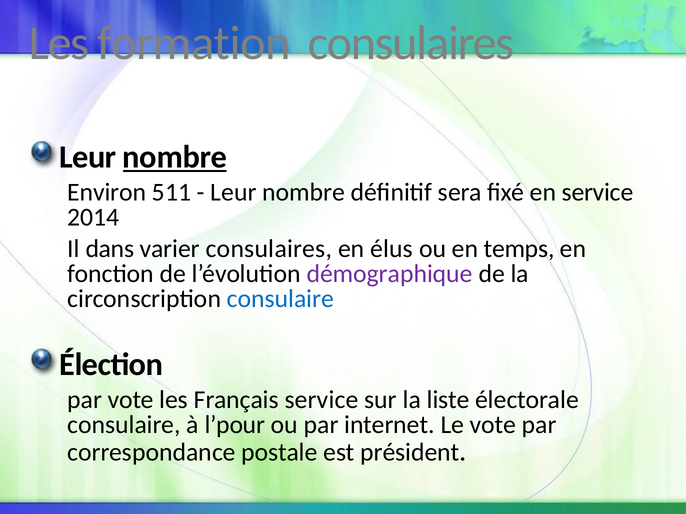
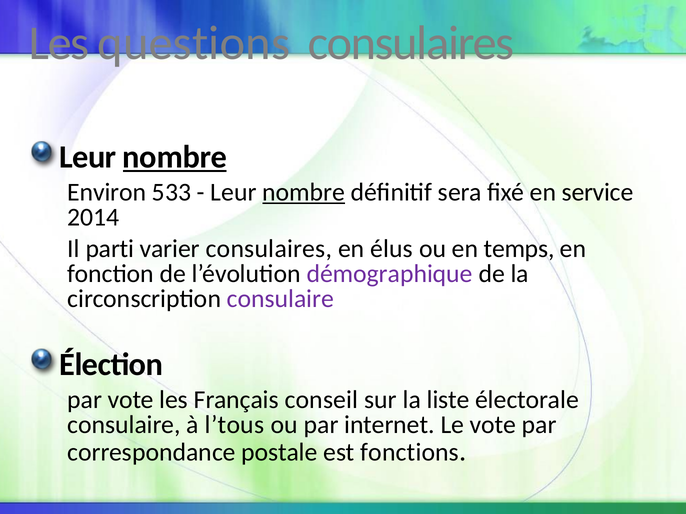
formation: formation -> questions (194, 43)
511: 511 -> 533 (172, 192)
nombre underline: none -> present (304, 192)
dans: dans -> parti (110, 249)
consulaire colour: blue -> purple (280, 299)
Français service: service -> conseil (321, 400)
l’pour: l’pour -> l’tous (235, 425)
président: président -> fonctions (410, 453)
